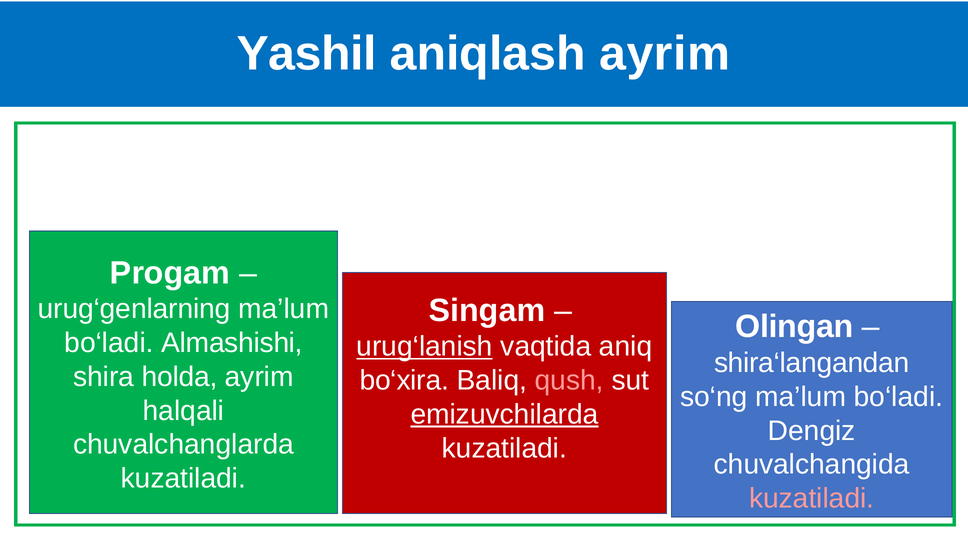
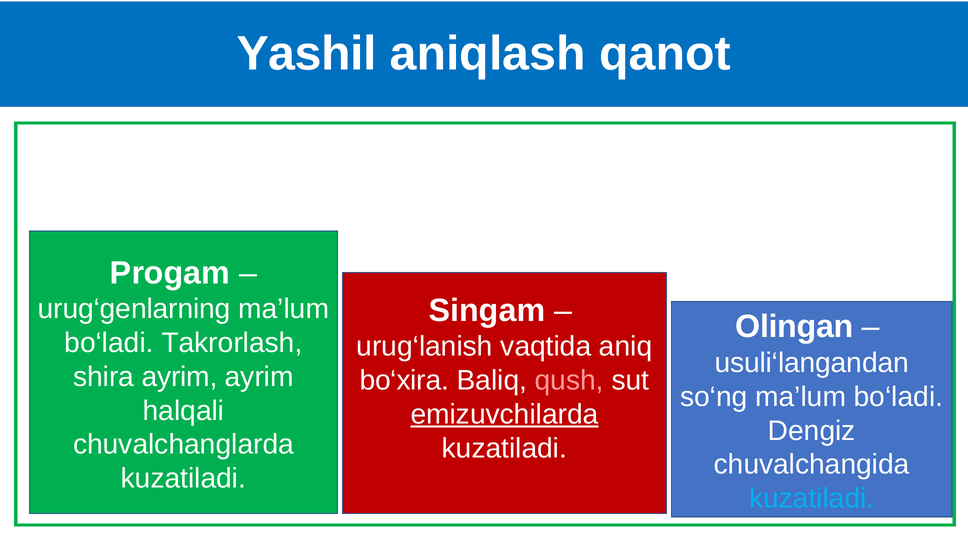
aniqlash ayrim: ayrim -> qanot (665, 54)
Almashishi: Almashishi -> Takrorlash (232, 343)
urug‘lanish underline: present -> none (425, 346)
shira‘langandan: shira‘langandan -> usuli‘langandan (812, 363)
shira holda: holda -> ayrim (180, 376)
kuzatiladi colour: pink -> light blue (812, 498)
